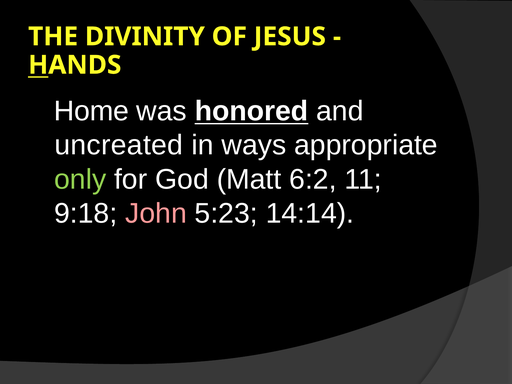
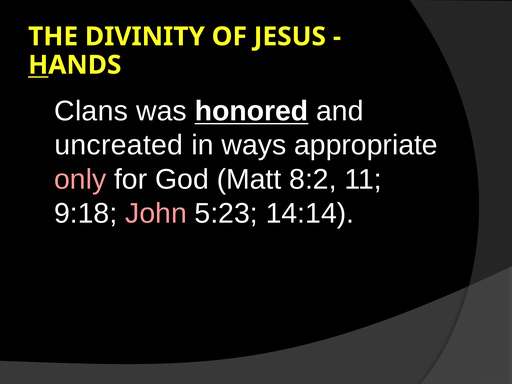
Home: Home -> Clans (91, 111)
only colour: light green -> pink (80, 179)
6:2: 6:2 -> 8:2 (313, 179)
